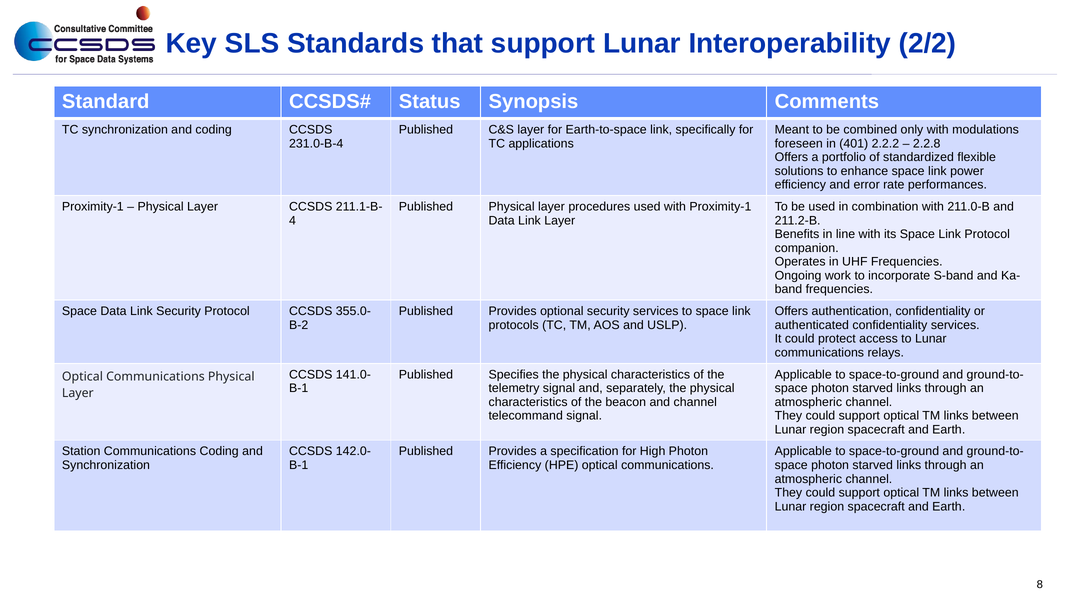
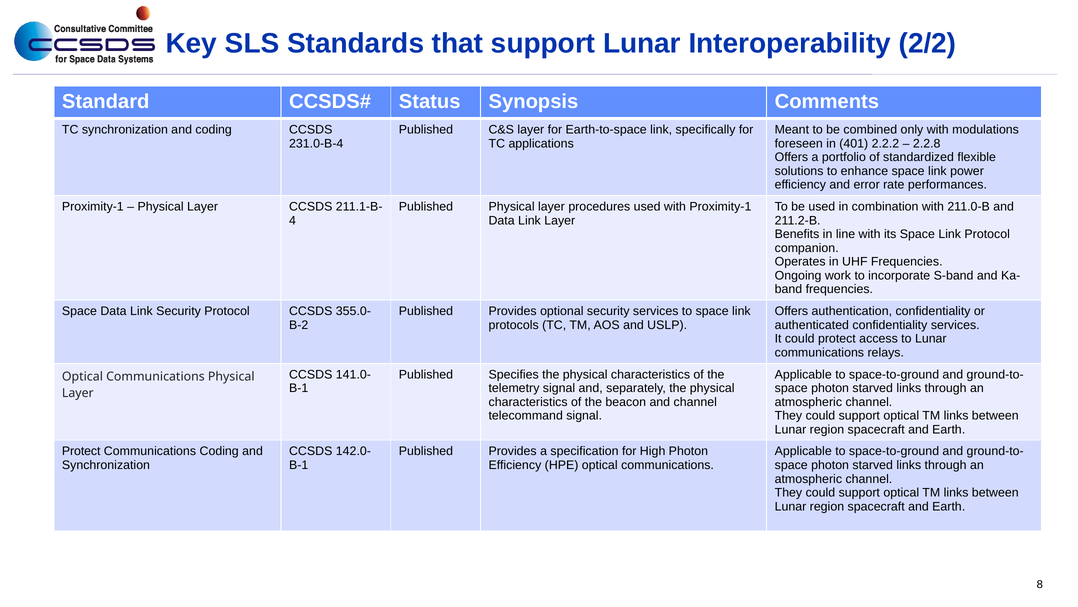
Station: Station -> Protect (81, 451)
